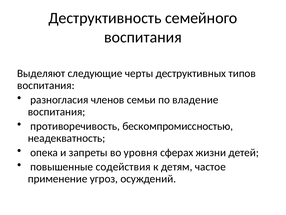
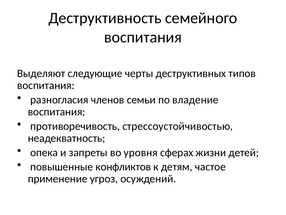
бескомпромиссностью: бескомпромиссностью -> стрессоустойчивостью (178, 126)
содействия: содействия -> конфликтов (123, 166)
